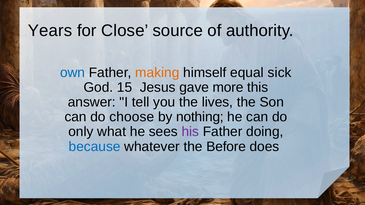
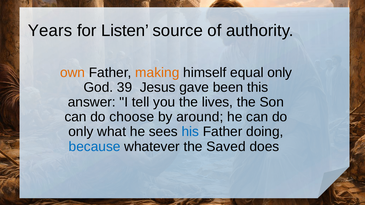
Close: Close -> Listen (125, 31)
own colour: blue -> orange (73, 73)
equal sick: sick -> only (280, 73)
15: 15 -> 39 (125, 88)
more: more -> been (228, 88)
nothing: nothing -> around (200, 117)
his colour: purple -> blue (190, 132)
Before: Before -> Saved (226, 147)
